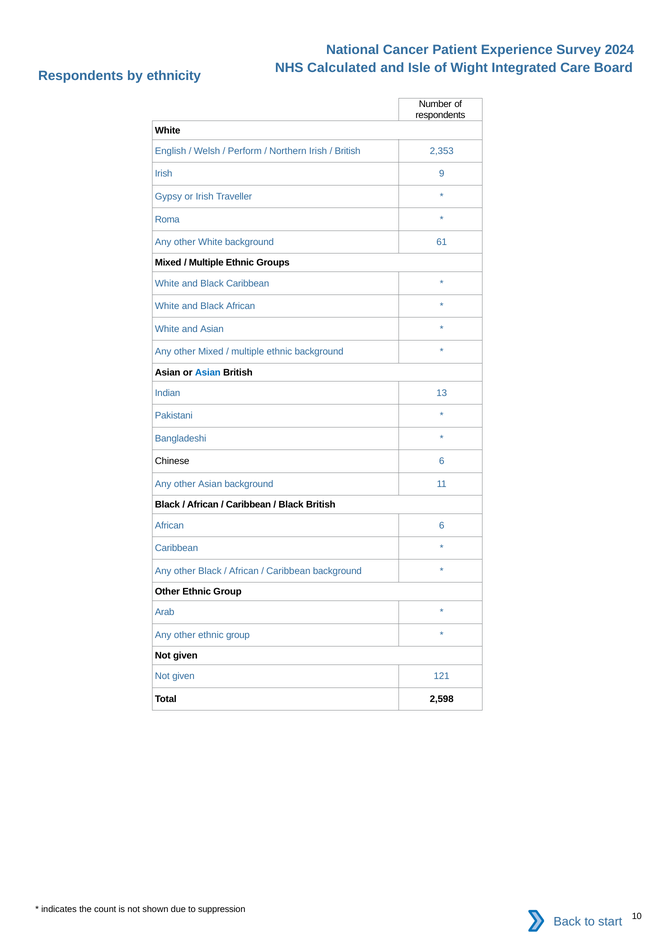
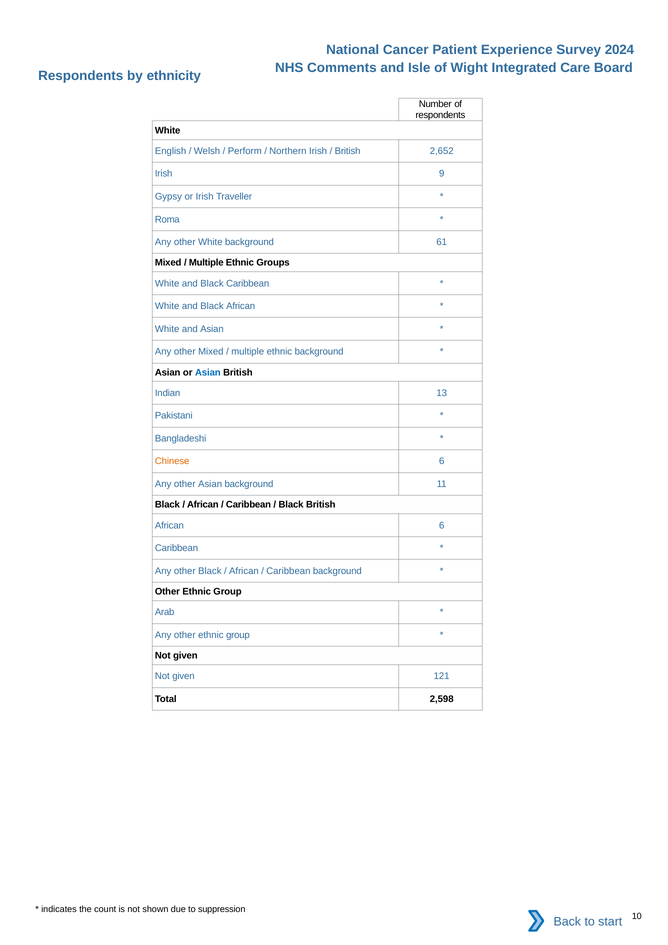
Calculated: Calculated -> Comments (342, 68)
2,353: 2,353 -> 2,652 (442, 151)
Chinese colour: black -> orange (172, 461)
